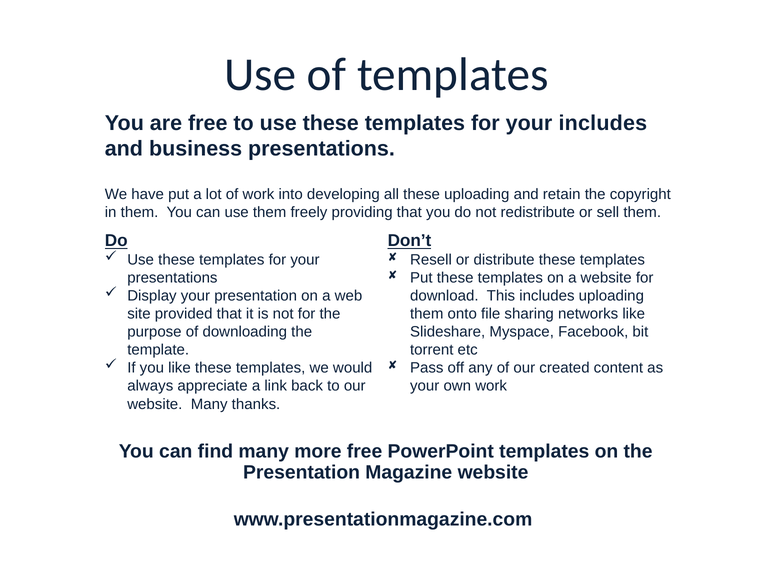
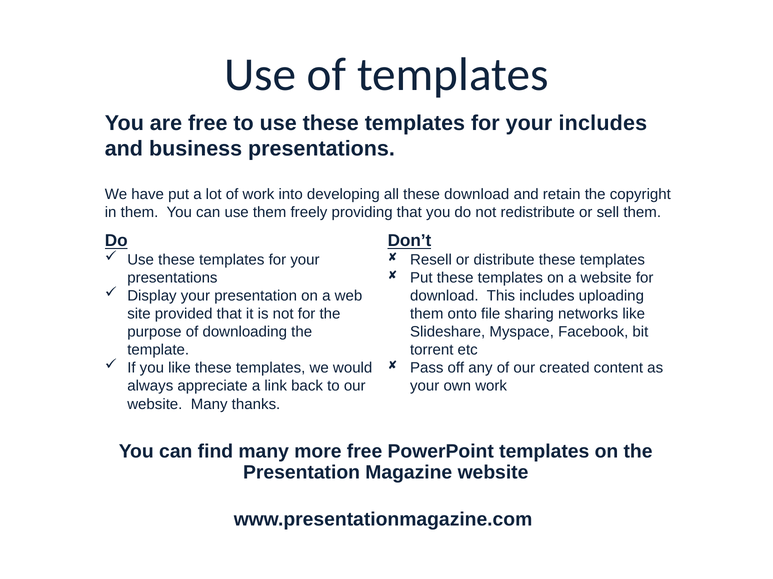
these uploading: uploading -> download (477, 195)
